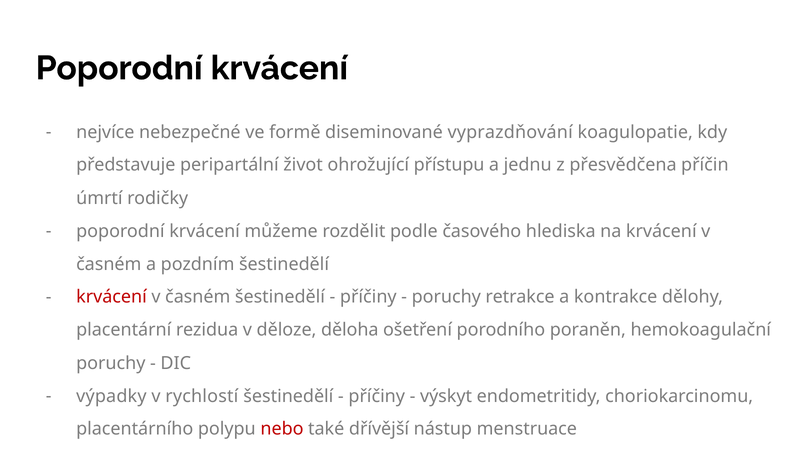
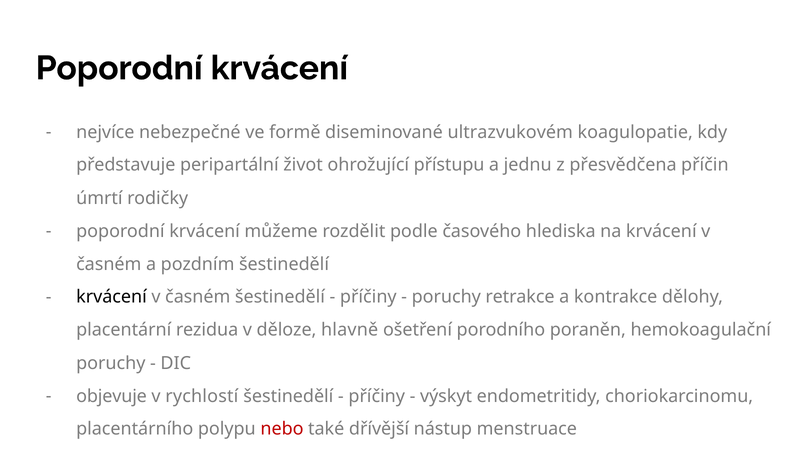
vyprazdňování: vyprazdňování -> ultrazvukovém (510, 132)
krvácení colour: red -> black (111, 297)
děloha: děloha -> hlavně (350, 330)
výpadky: výpadky -> objevuje (112, 396)
